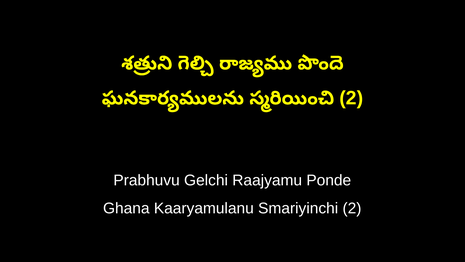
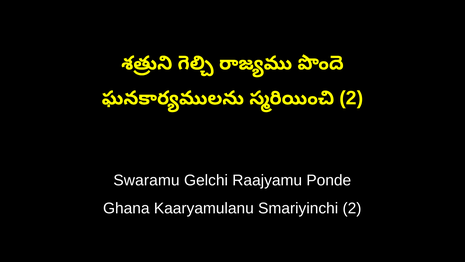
Prabhuvu: Prabhuvu -> Swaramu (146, 180)
